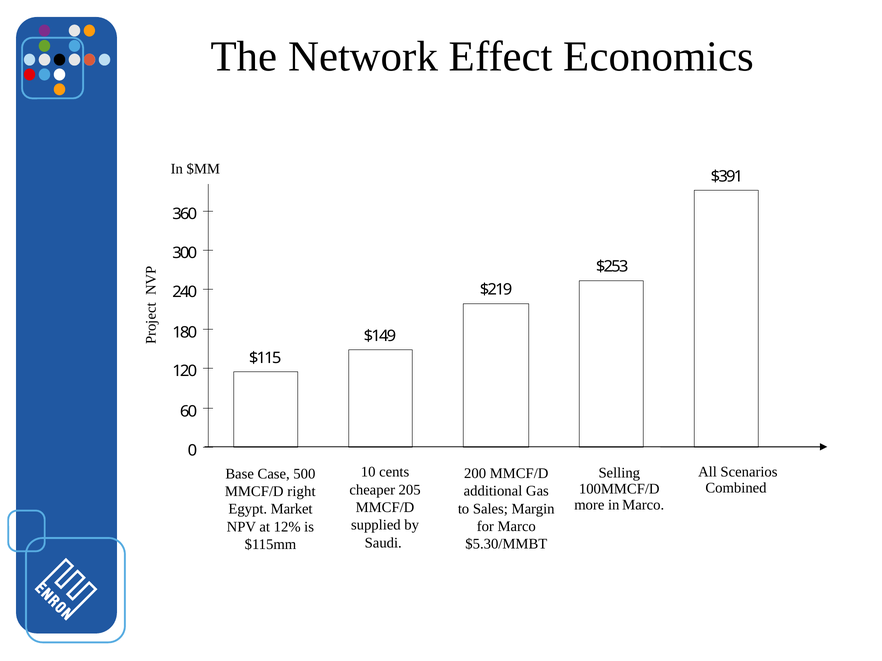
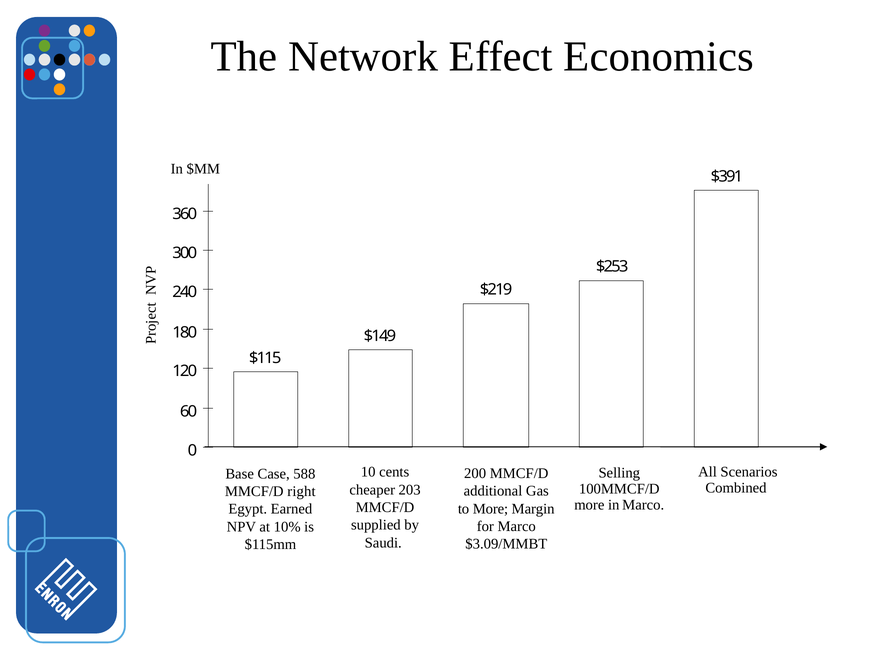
500: 500 -> 588 (304, 474)
205: 205 -> 203 (410, 490)
to Sales: Sales -> More (490, 509)
Market: Market -> Earned (292, 509)
12%: 12% -> 10% (287, 527)
$5.30/MMBT: $5.30/MMBT -> $3.09/MMBT (506, 544)
